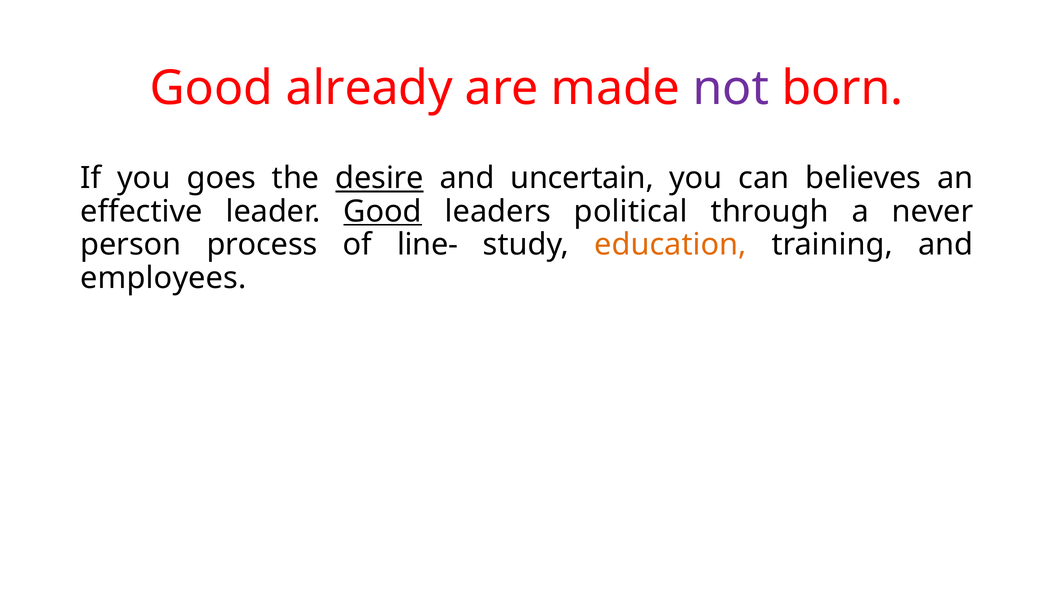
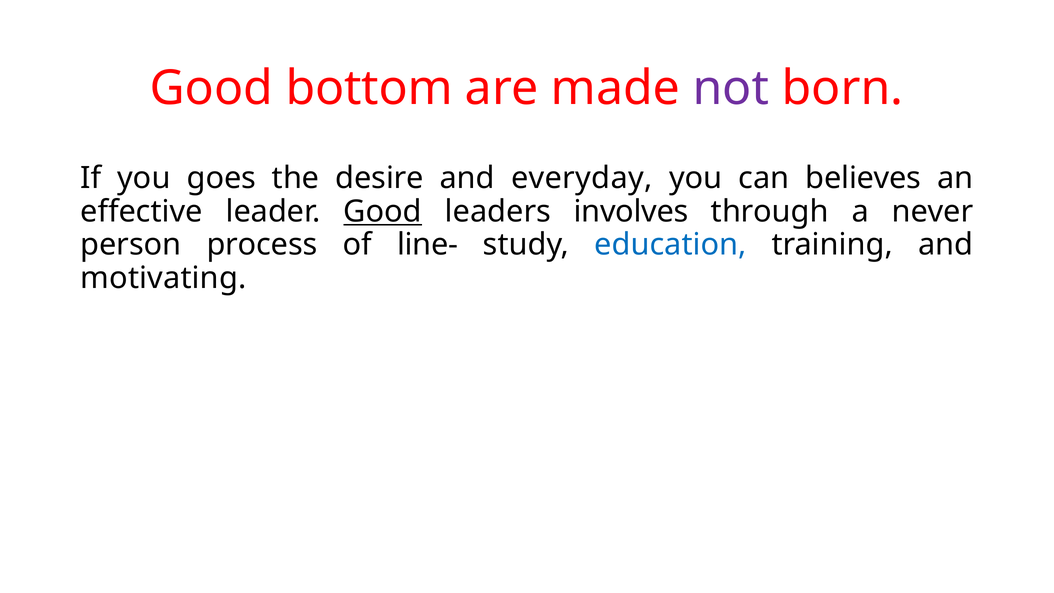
already: already -> bottom (369, 89)
desire underline: present -> none (380, 178)
uncertain: uncertain -> everyday (582, 178)
political: political -> involves (631, 211)
education colour: orange -> blue (670, 245)
employees: employees -> motivating (163, 278)
